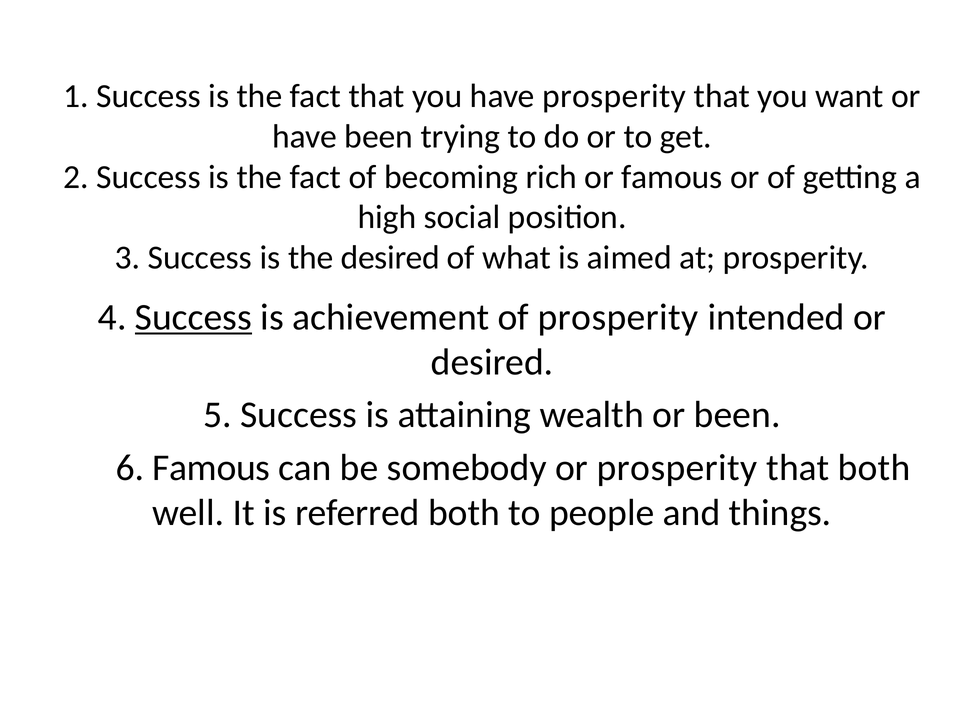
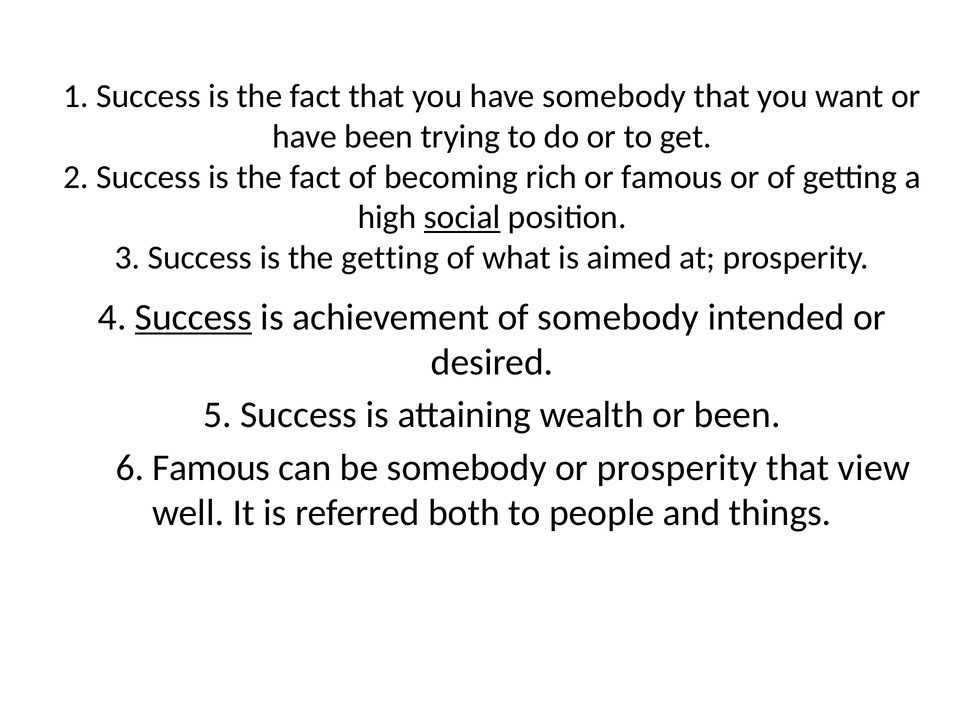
have prosperity: prosperity -> somebody (614, 96)
social underline: none -> present (462, 217)
the desired: desired -> getting (390, 258)
of prosperity: prosperity -> somebody (618, 317)
that both: both -> view (874, 468)
